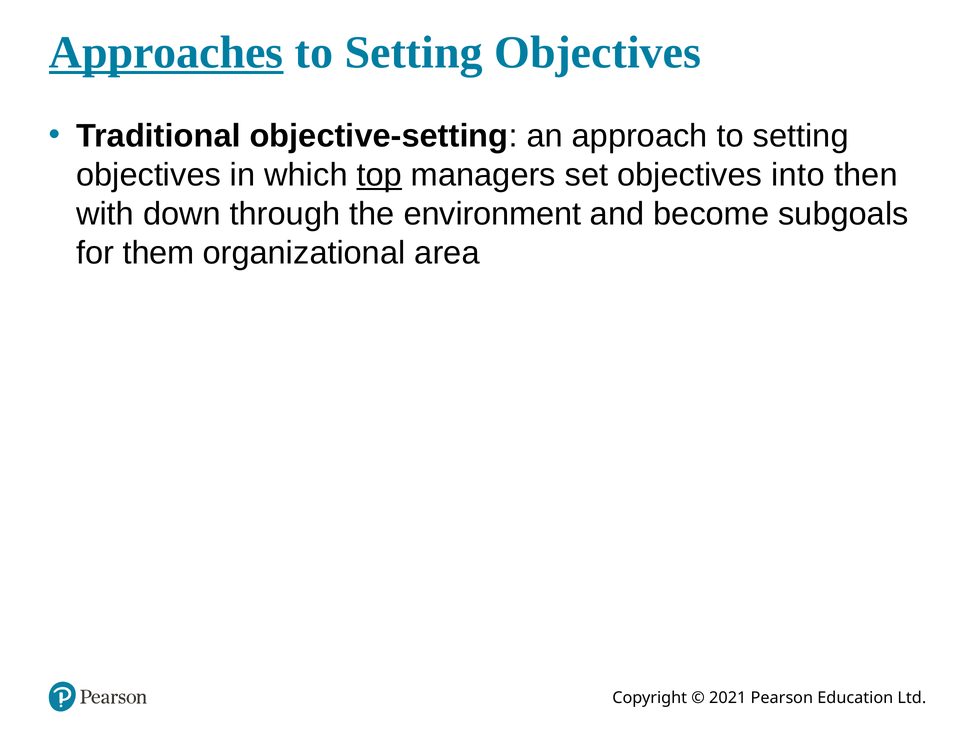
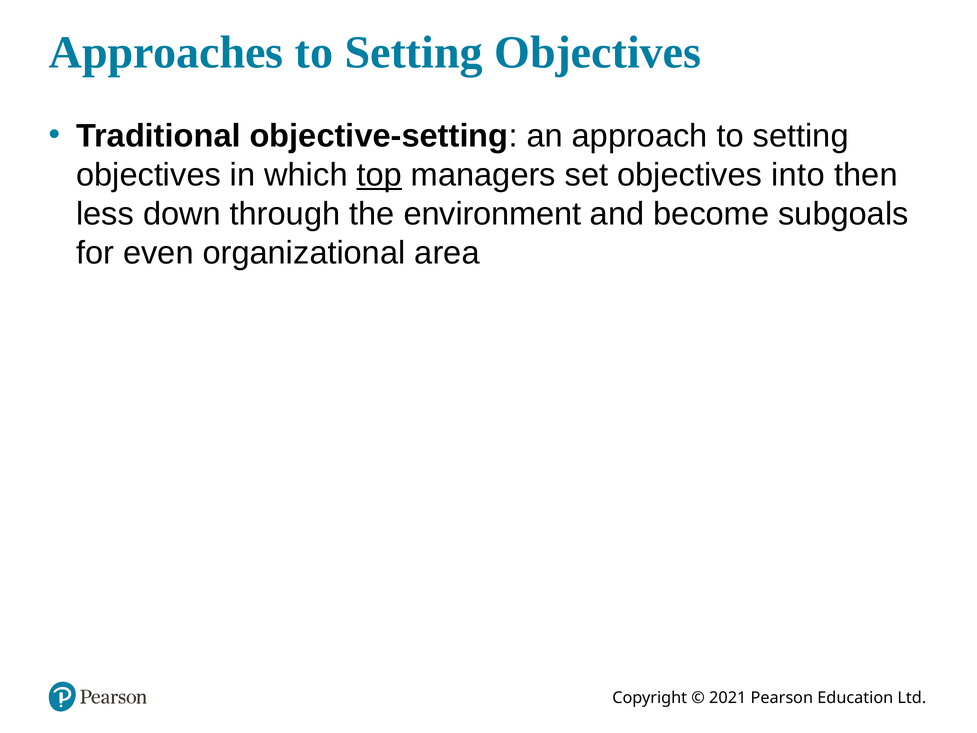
Approaches underline: present -> none (166, 53)
with: with -> less (105, 214)
them: them -> even (158, 253)
